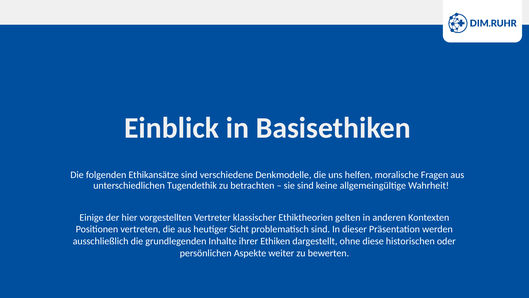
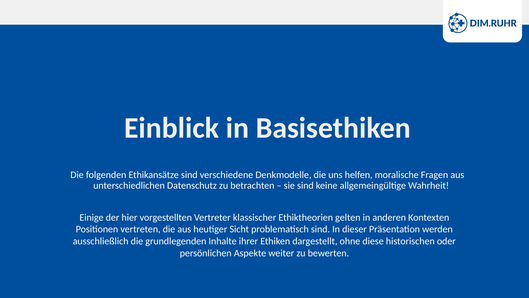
Tugendethik: Tugendethik -> Datenschutz (192, 185)
